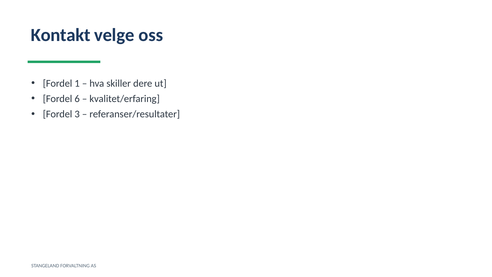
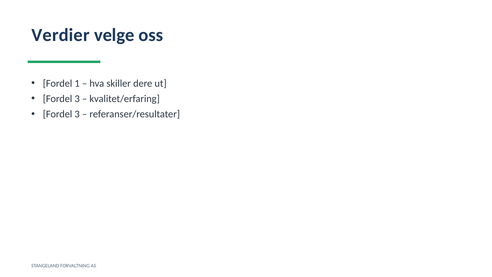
Kontakt: Kontakt -> Verdier (61, 35)
6: 6 -> 3 (77, 99)
